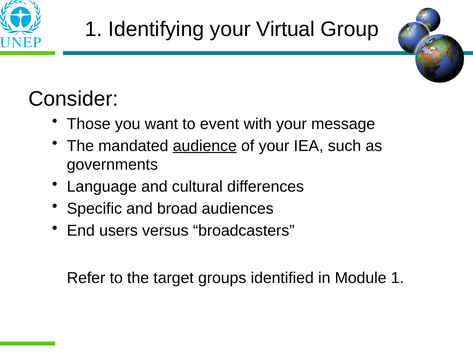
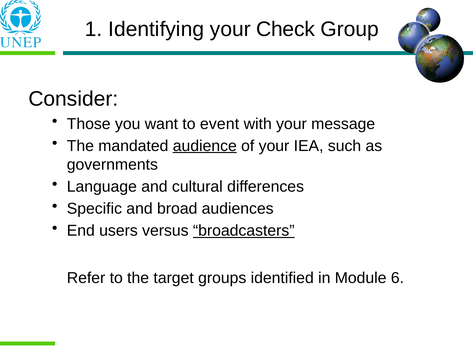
Virtual: Virtual -> Check (286, 29)
broadcasters underline: none -> present (244, 231)
Module 1: 1 -> 6 (397, 279)
